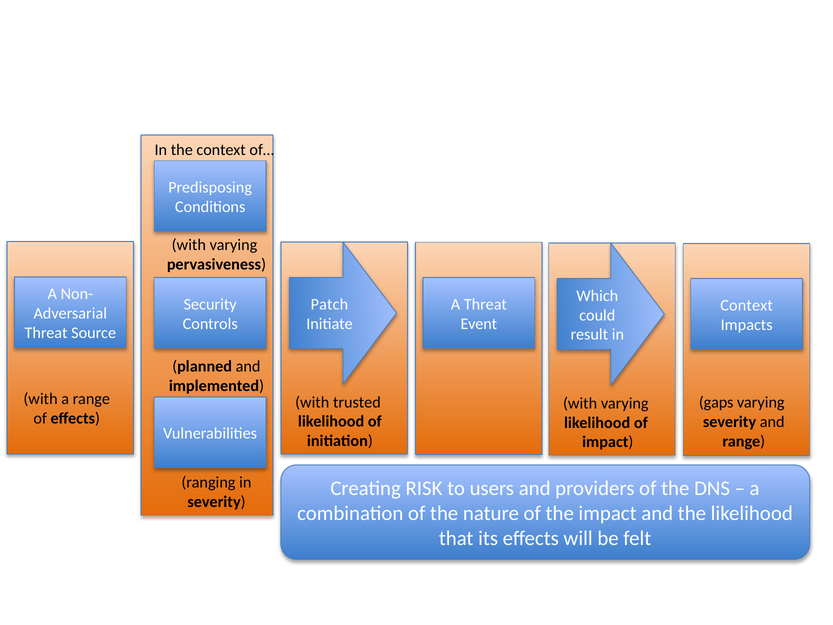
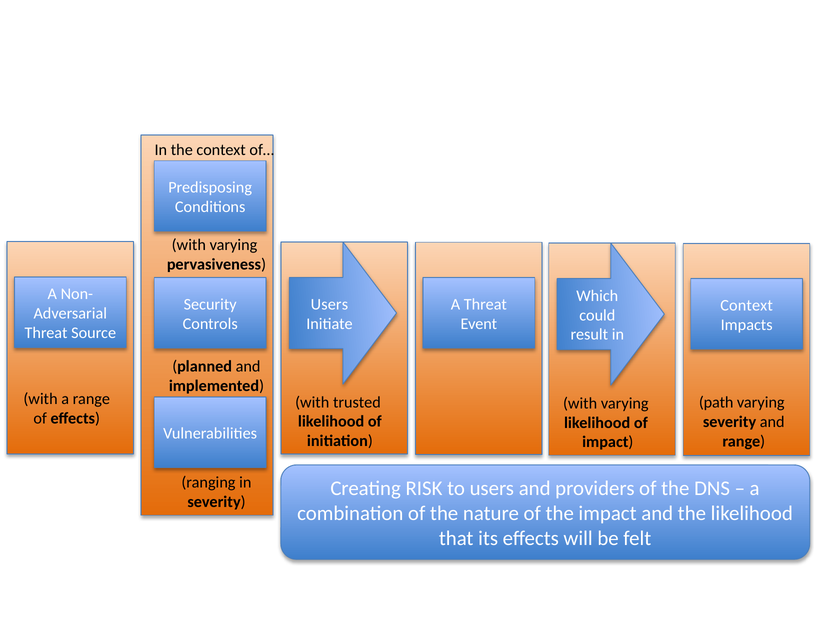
Patch: Patch -> Users (329, 304)
gaps: gaps -> path (716, 402)
